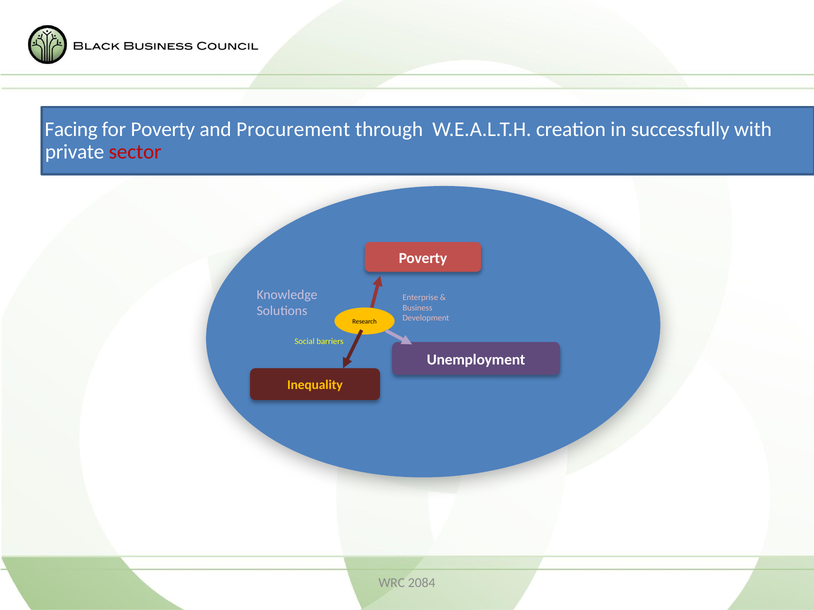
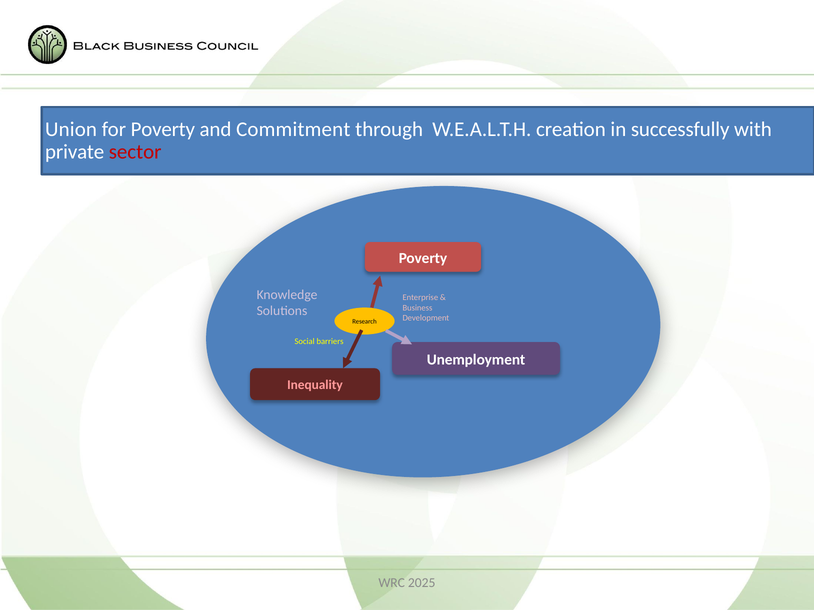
Facing: Facing -> Union (71, 129)
Procurement: Procurement -> Commitment (293, 129)
Inequality colour: yellow -> pink (315, 385)
2084: 2084 -> 2025 (422, 583)
